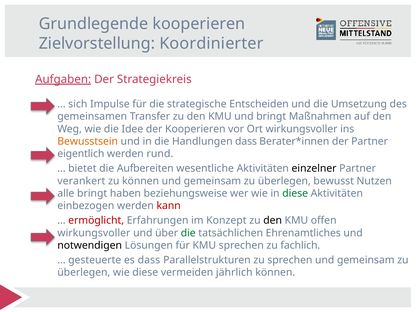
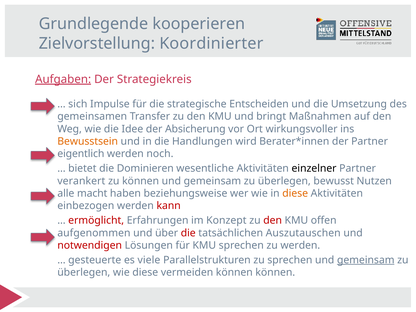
der Kooperieren: Kooperieren -> Absicherung (195, 129)
Handlungen dass: dass -> wird (246, 141)
rund: rund -> noch (160, 154)
Aufbereiten: Aufbereiten -> Dominieren (145, 168)
alle bringt: bringt -> macht (92, 193)
diese colour: green -> orange (295, 193)
den colour: black -> red (273, 220)
wirkungsvoller: wirkungsvoller -> aufgenommen (94, 233)
die colour: green -> red (188, 233)
Ehrenamtliches: Ehrenamtliches -> Auszutauschen (303, 233)
notwendigen colour: black -> red (90, 245)
zu fachlich: fachlich -> werden (300, 245)
es dass: dass -> viele (149, 260)
gemeinsam underline: none -> present (366, 260)
vermeiden jährlich: jährlich -> können (234, 272)
